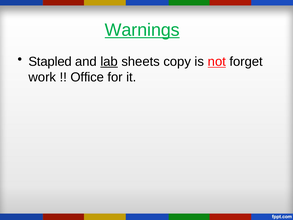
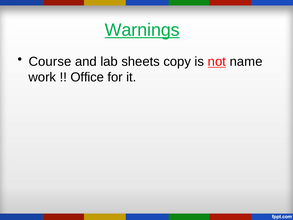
Stapled: Stapled -> Course (50, 61)
lab underline: present -> none (109, 61)
forget: forget -> name (246, 61)
